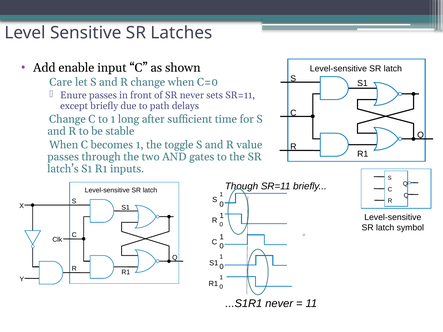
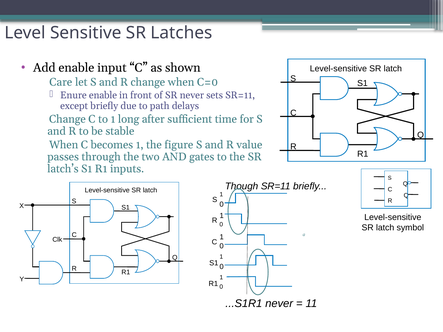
Enure passes: passes -> enable (103, 95)
toggle: toggle -> figure (179, 145)
